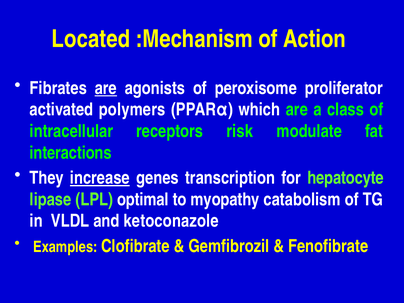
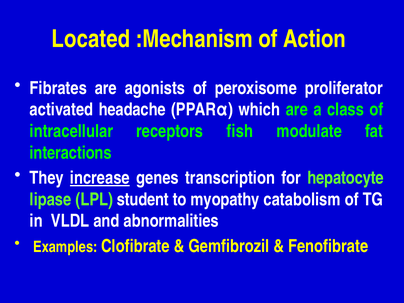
are underline: present -> none (106, 88)
polymers: polymers -> headache (132, 110)
risk: risk -> fish (240, 131)
optimal: optimal -> student (143, 199)
ketoconazole: ketoconazole -> abnormalities (171, 221)
